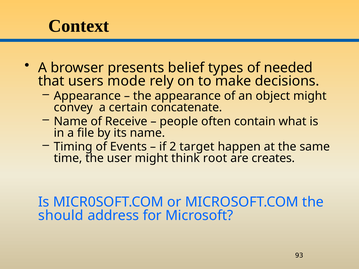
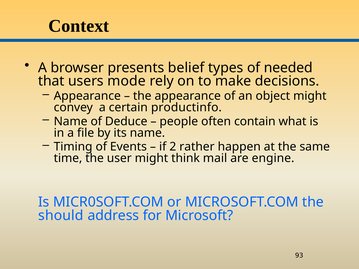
concatenate: concatenate -> productinfo (186, 108)
Receive: Receive -> Deduce (126, 121)
target: target -> rather (197, 147)
root: root -> mail (215, 158)
creates: creates -> engine (273, 158)
